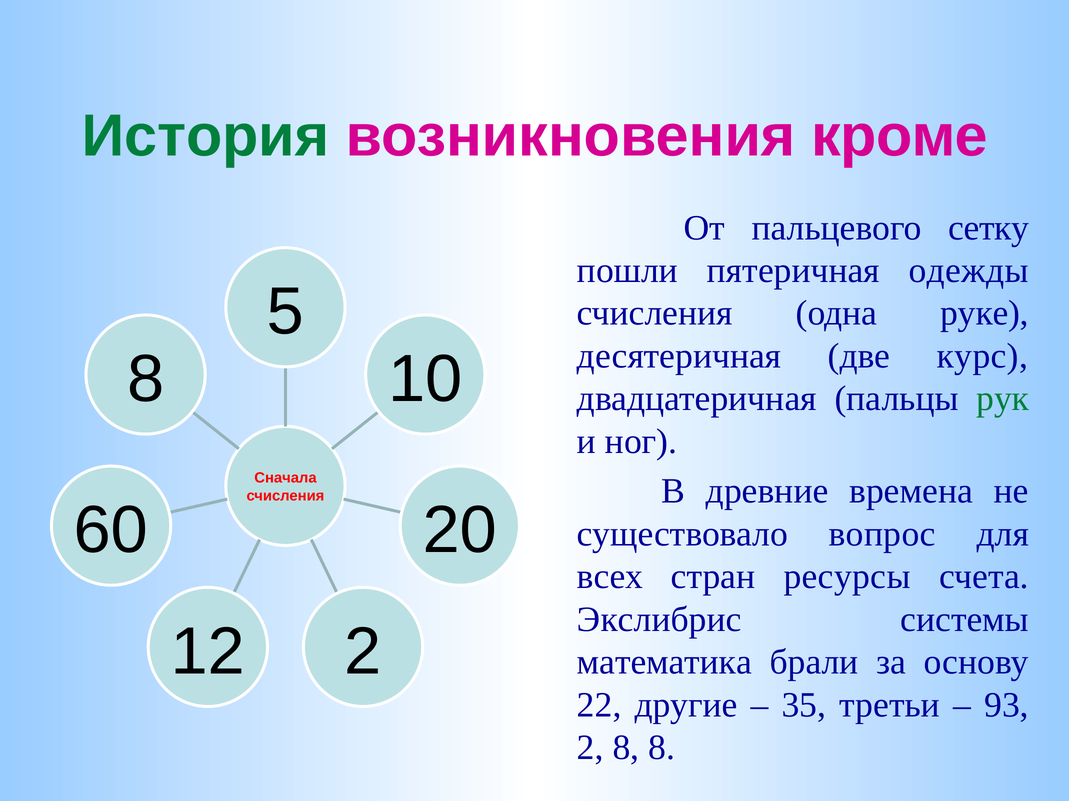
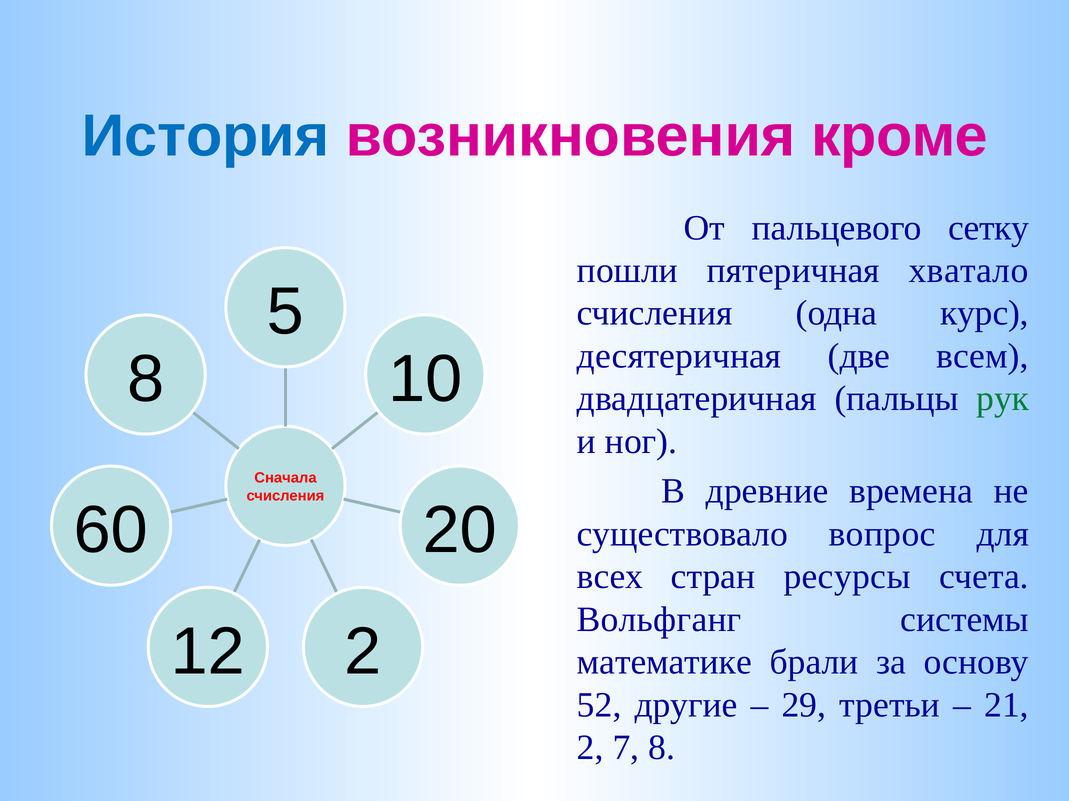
История colour: green -> blue (206, 136)
одежды: одежды -> хватало (969, 271)
руке: руке -> курс (985, 314)
курс: курс -> всем (983, 356)
Экслибрис: Экслибрис -> Вольфганг (659, 620)
математика: математика -> математике (664, 663)
22: 22 -> 52 (599, 705)
35: 35 -> 29 (804, 705)
93: 93 -> 21 (1007, 705)
2 8: 8 -> 7 (626, 748)
